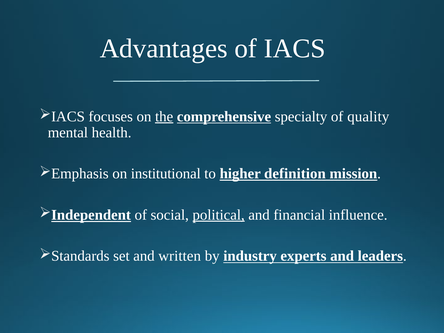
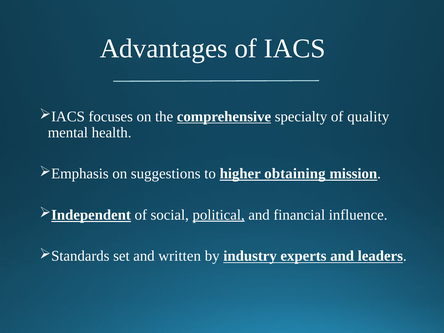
the underline: present -> none (164, 116)
institutional: institutional -> suggestions (166, 174)
definition: definition -> obtaining (295, 174)
